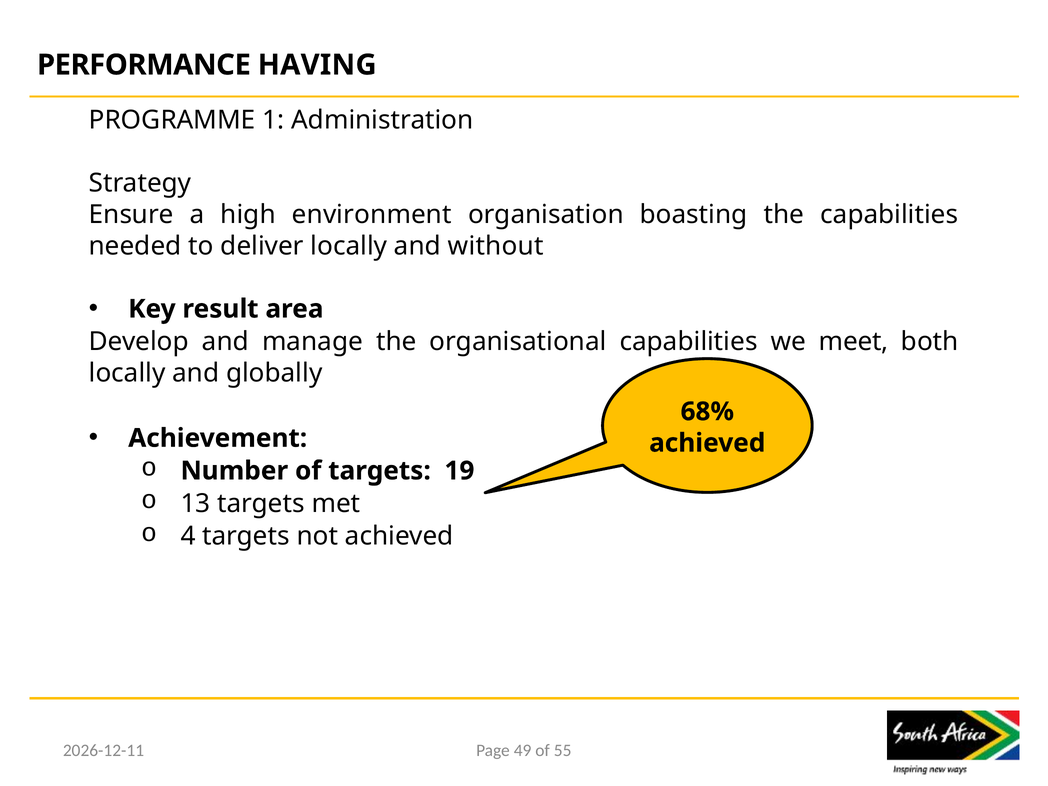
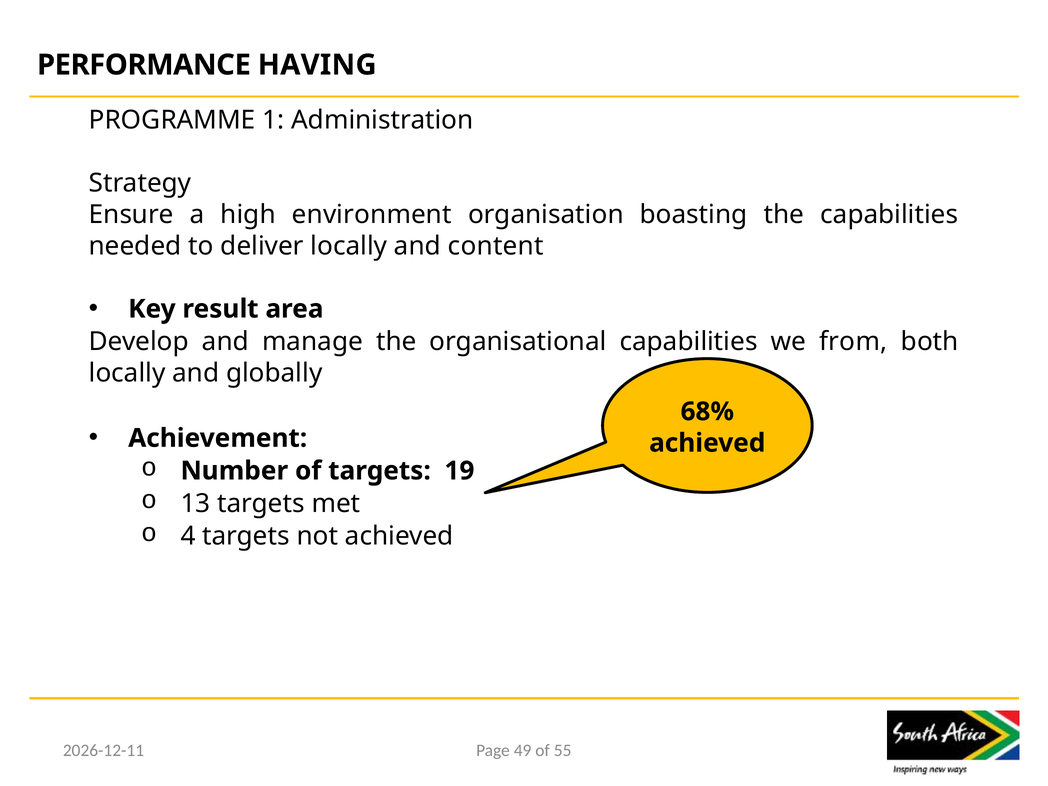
without: without -> content (496, 246)
meet: meet -> from (853, 342)
